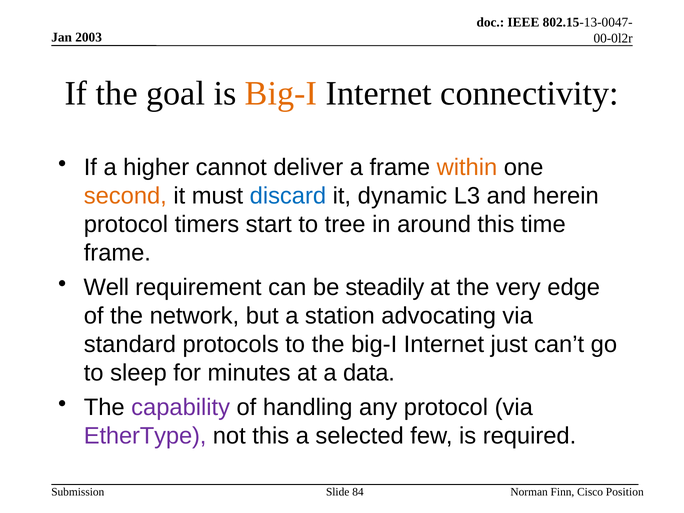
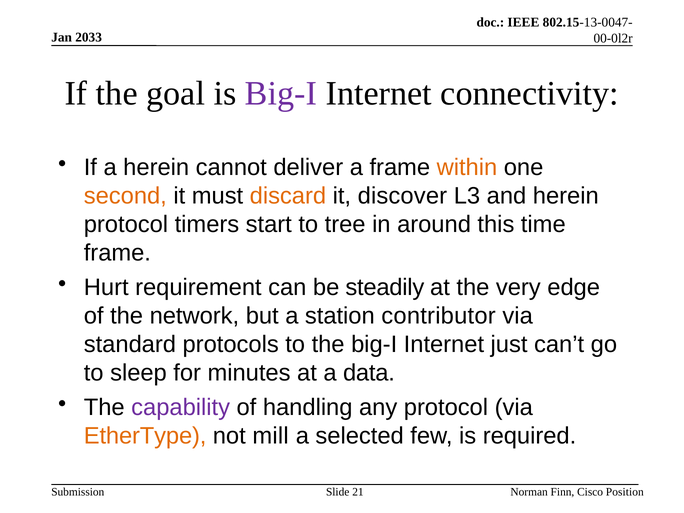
2003: 2003 -> 2033 (89, 37)
Big-I colour: orange -> purple (281, 94)
a higher: higher -> herein (156, 168)
discard colour: blue -> orange (288, 196)
dynamic: dynamic -> discover (402, 196)
Well: Well -> Hurt (106, 288)
advocating: advocating -> contributor (439, 316)
EtherType colour: purple -> orange (145, 436)
not this: this -> mill (271, 436)
84: 84 -> 21 (358, 492)
